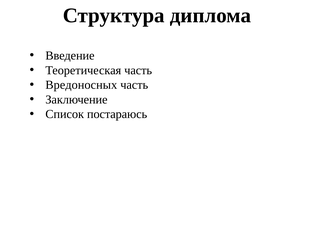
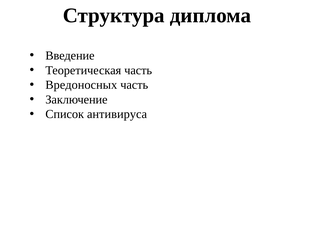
постараюсь: постараюсь -> антивируса (117, 114)
